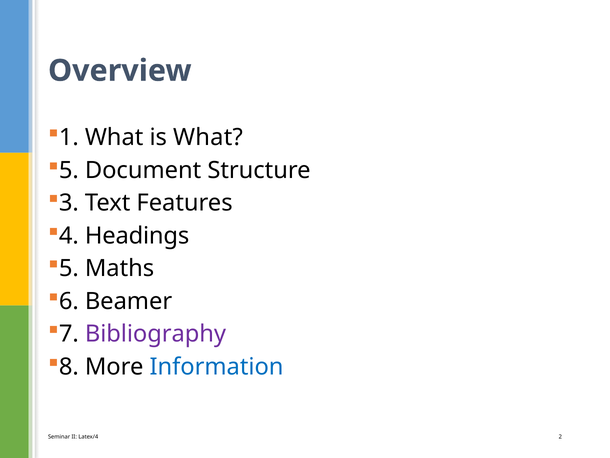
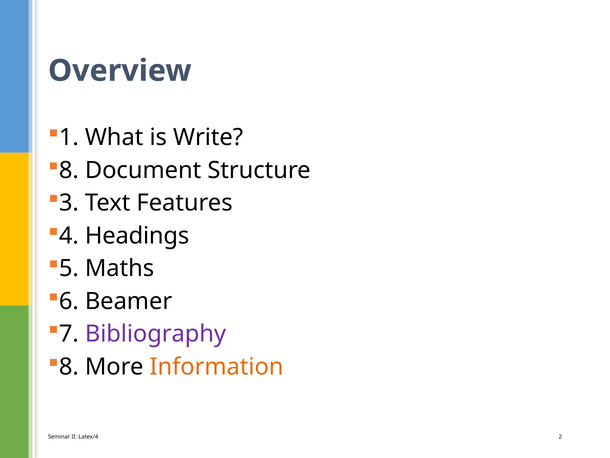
is What: What -> Write (208, 137)
5: 5 -> 8 (69, 170)
Information colour: blue -> orange (217, 366)
